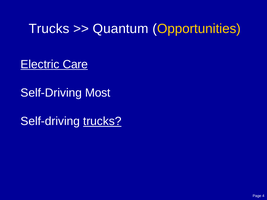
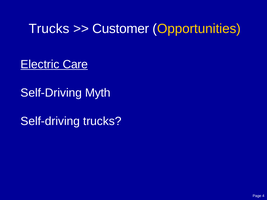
Quantum: Quantum -> Customer (121, 29)
Most: Most -> Myth (98, 93)
trucks underline: present -> none (102, 121)
